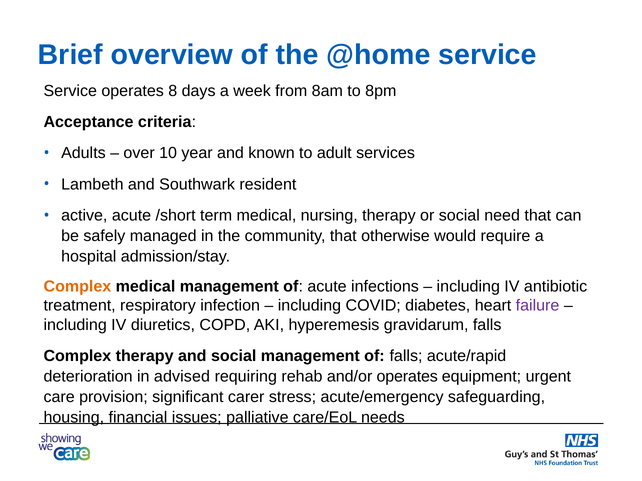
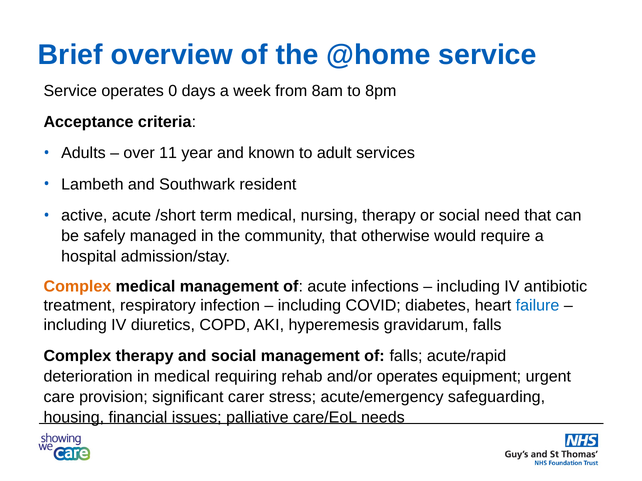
8: 8 -> 0 (173, 91)
10: 10 -> 11 (168, 153)
failure colour: purple -> blue (538, 306)
in advised: advised -> medical (182, 377)
